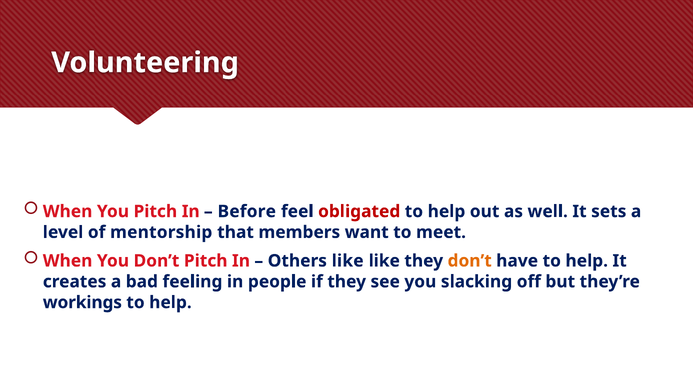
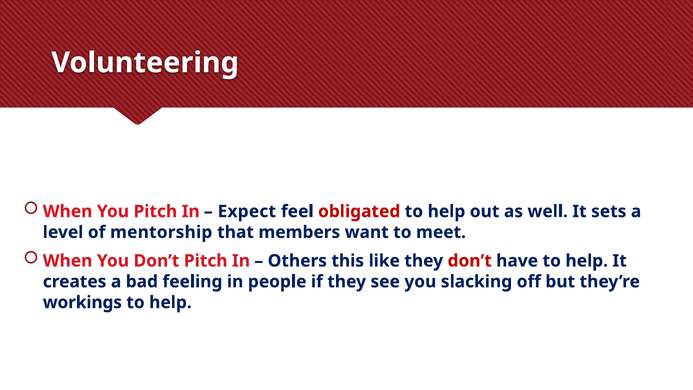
Before: Before -> Expect (247, 211)
Others like: like -> this (348, 261)
don’t colour: orange -> red (470, 261)
